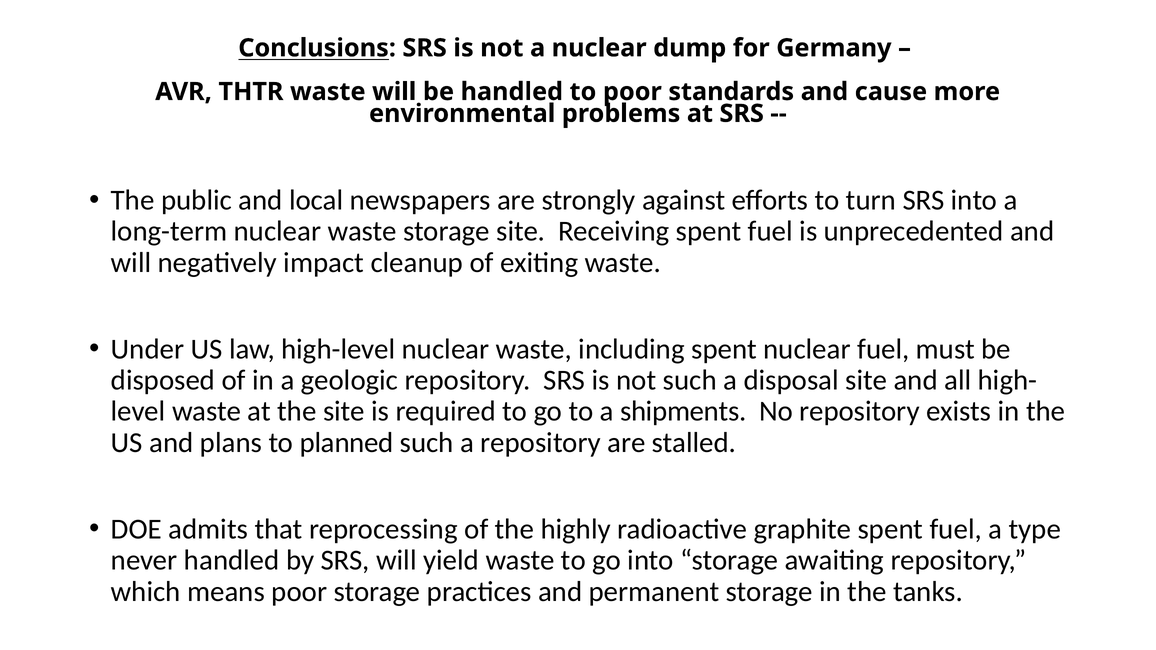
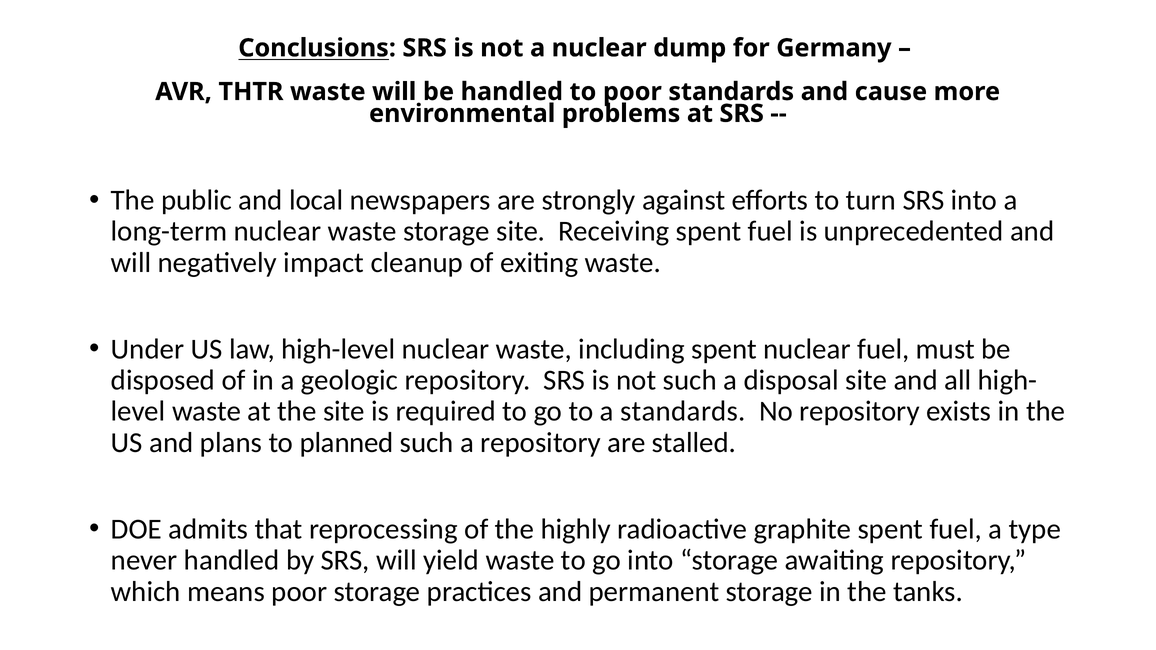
a shipments: shipments -> standards (683, 412)
